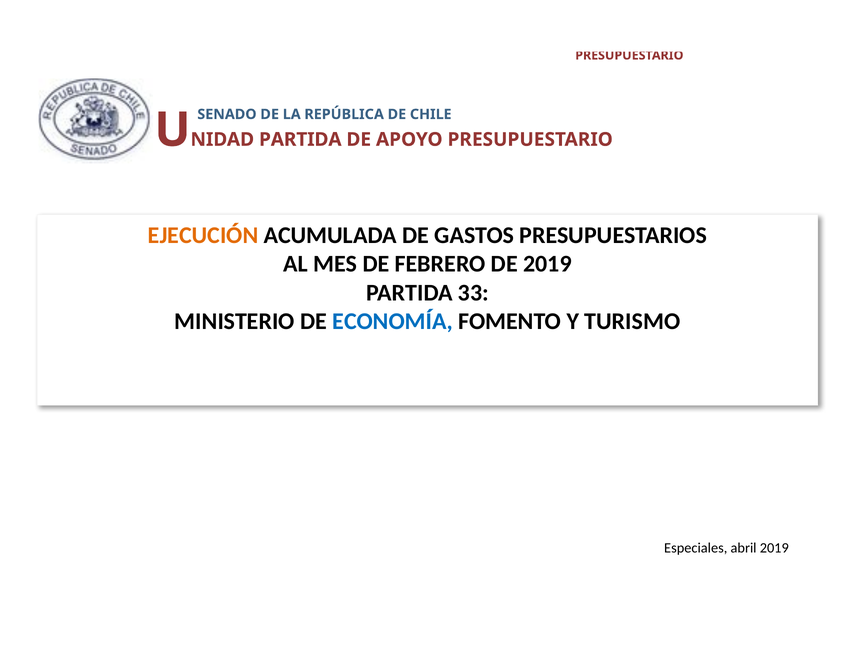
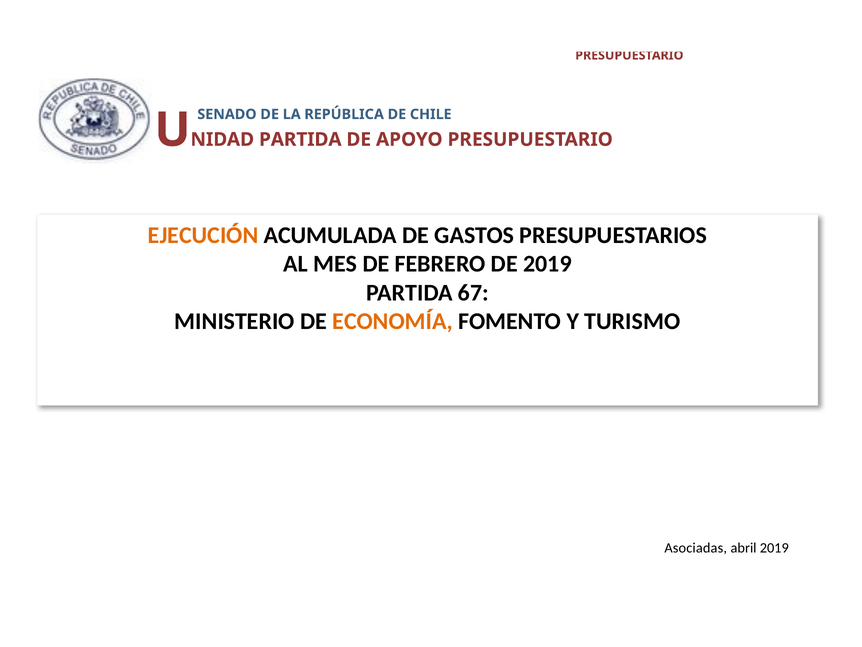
33: 33 -> 67 (473, 292)
ECONOMÍA colour: blue -> orange (393, 321)
Especiales: Especiales -> Asociadas (696, 548)
